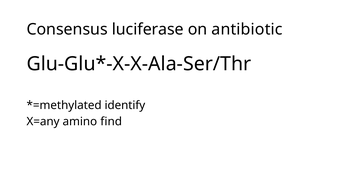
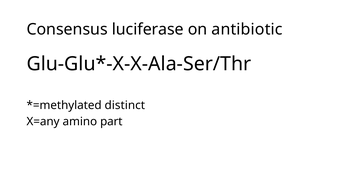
identify: identify -> distinct (125, 105)
find: find -> part (111, 121)
